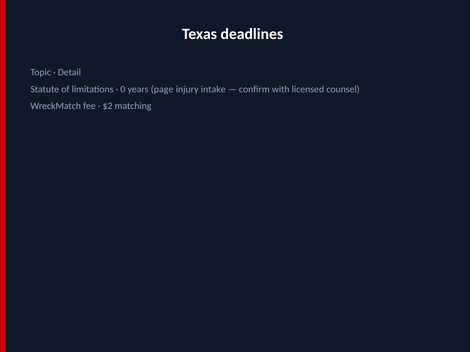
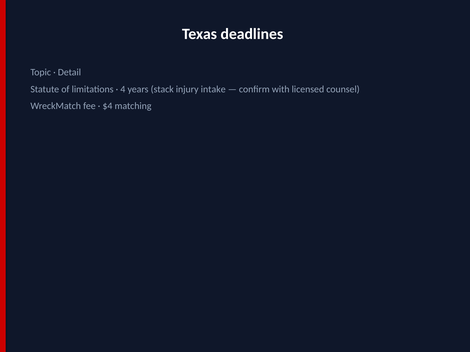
0: 0 -> 4 (123, 89)
page: page -> stack (162, 89)
$2: $2 -> $4 (107, 106)
